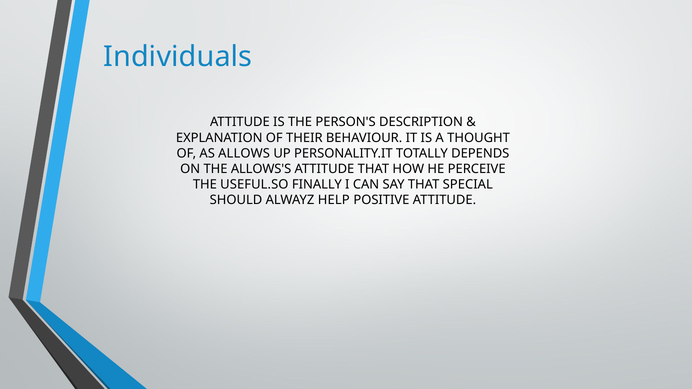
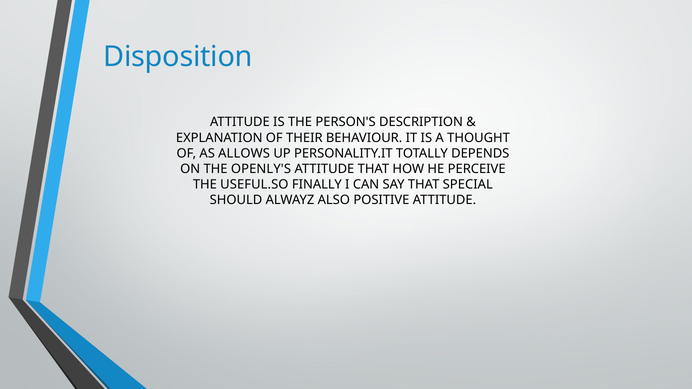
Individuals: Individuals -> Disposition (178, 57)
ALLOWS'S: ALLOWS'S -> OPENLY'S (261, 169)
HELP: HELP -> ALSO (334, 200)
